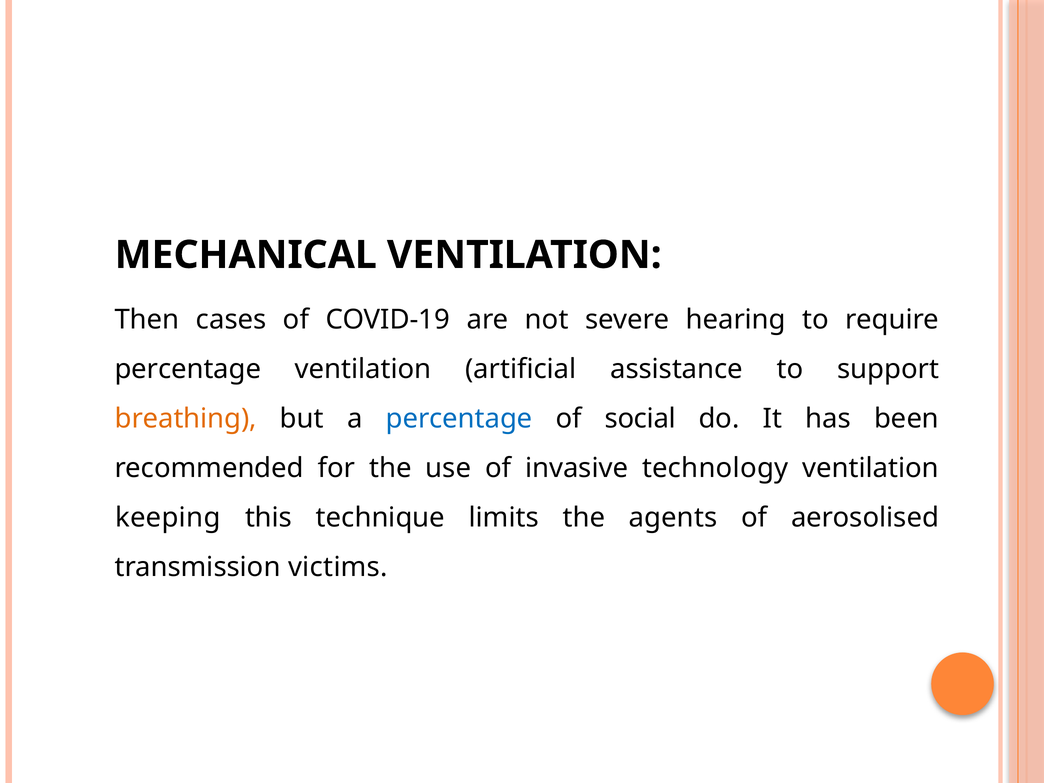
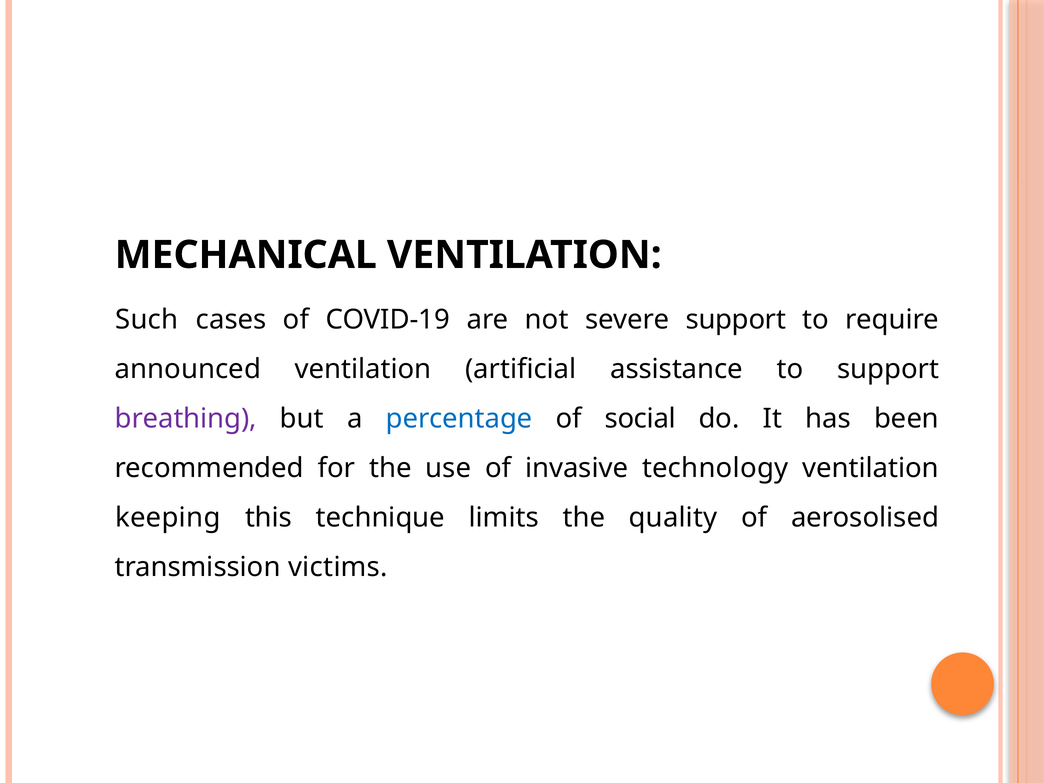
Then: Then -> Such (147, 319)
severe hearing: hearing -> support (736, 319)
percentage: percentage -> announced (188, 369)
breathing colour: orange -> purple (186, 419)
agents: agents -> quality (673, 518)
